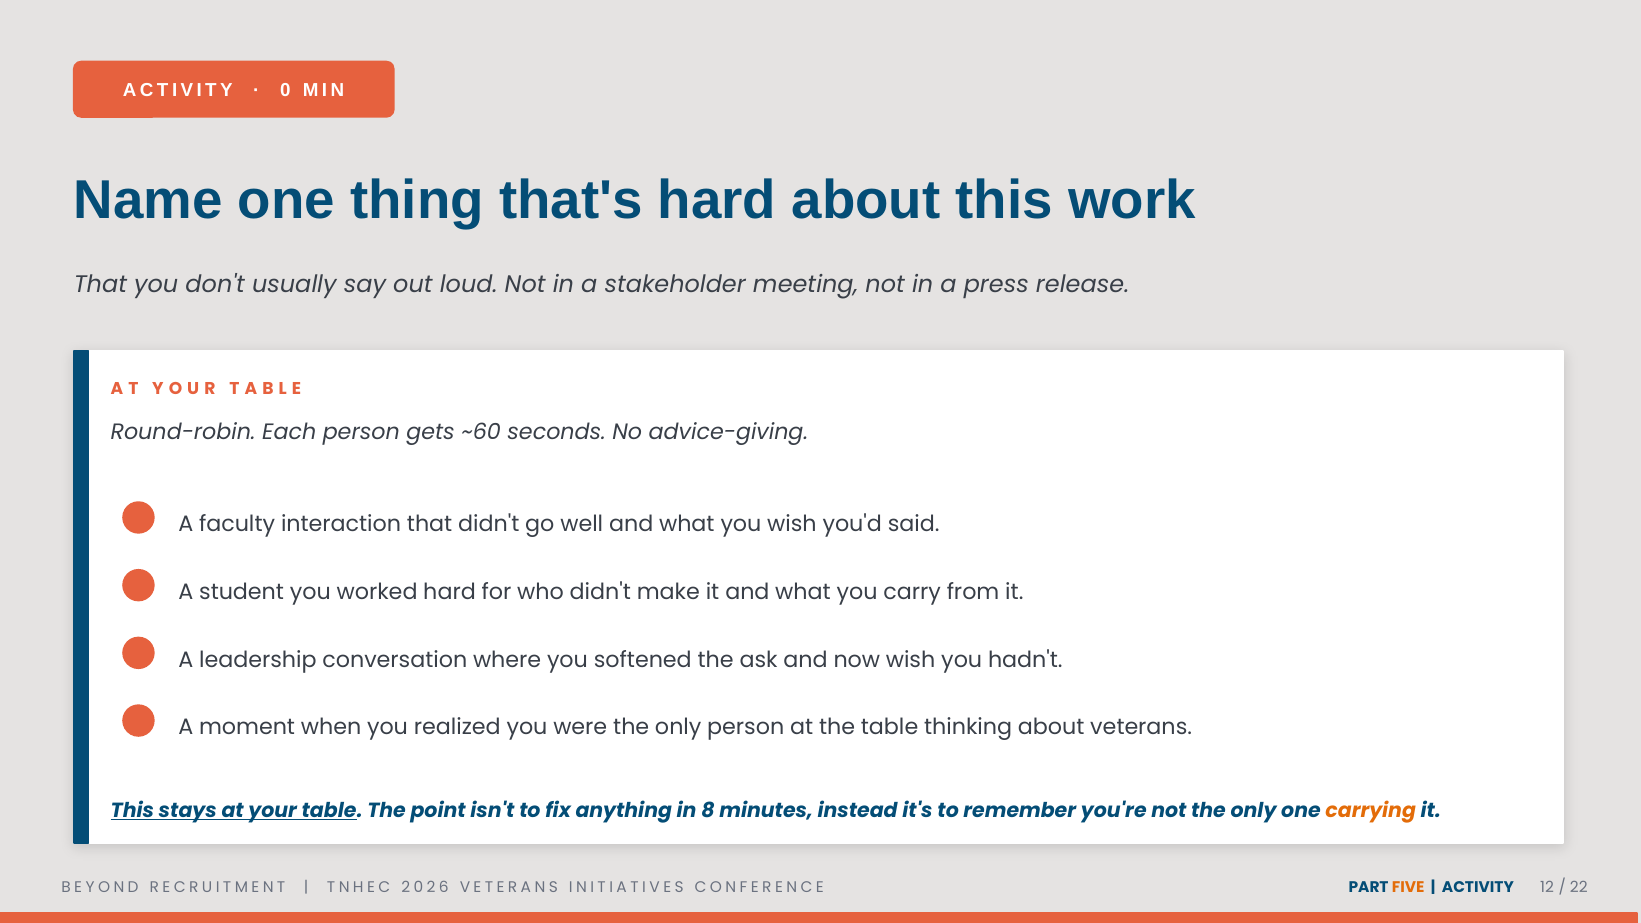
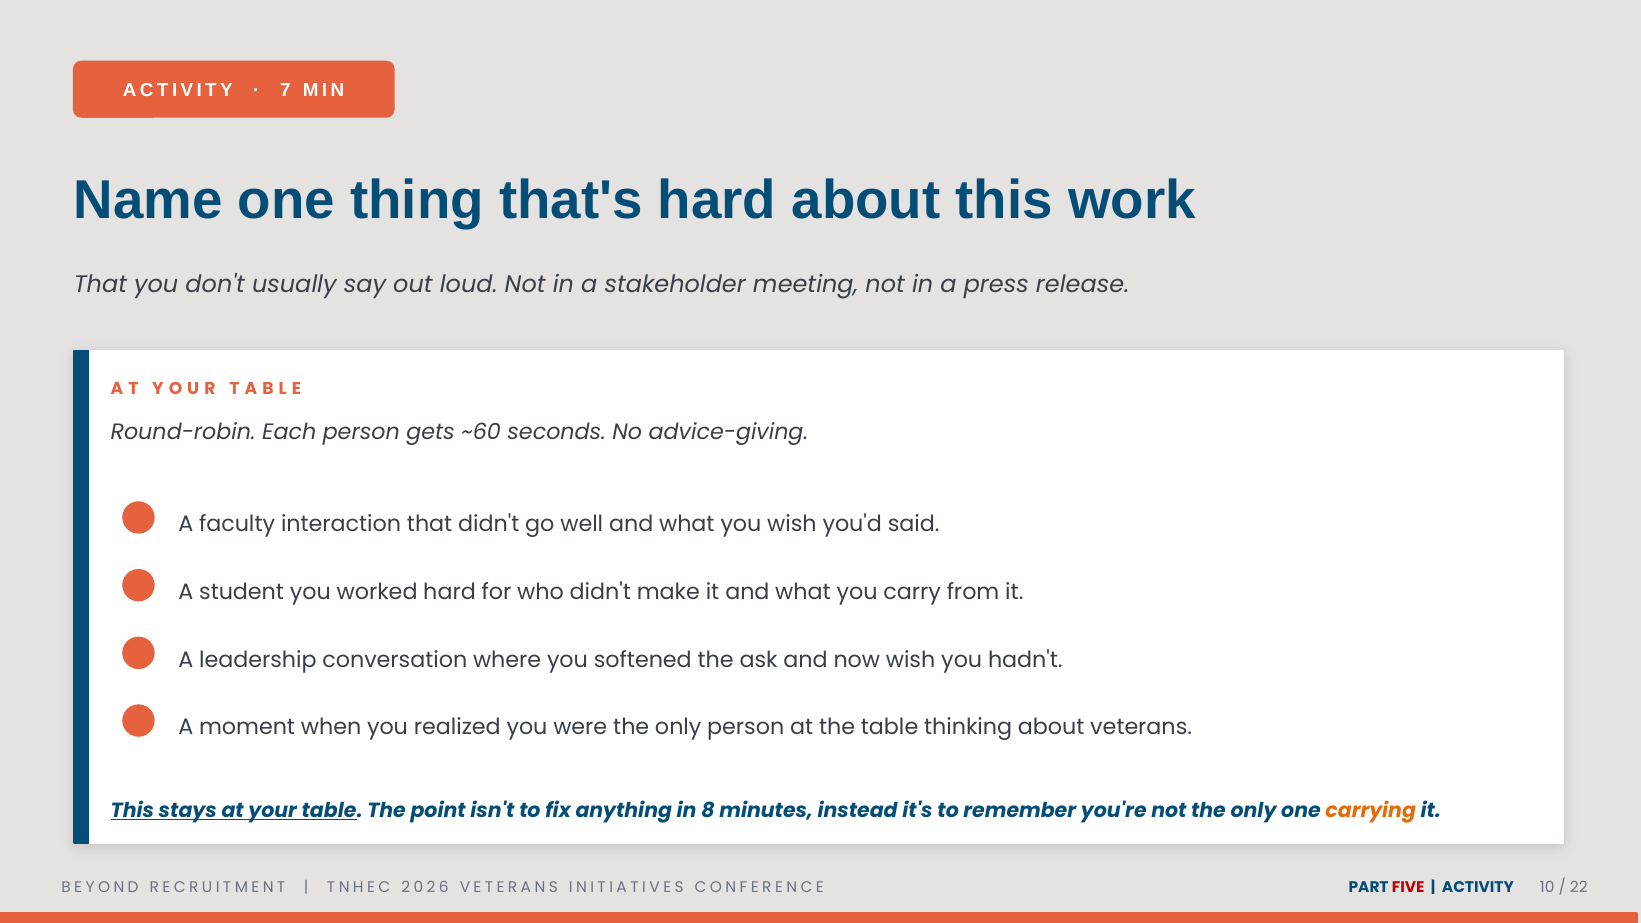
0: 0 -> 7 (285, 91)
FIVE colour: orange -> red (1408, 887)
12: 12 -> 10 (1547, 887)
